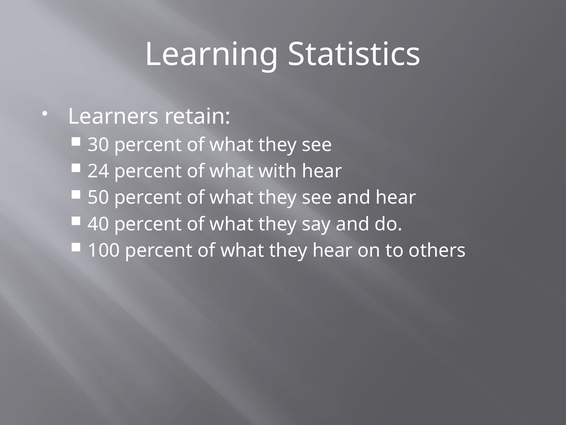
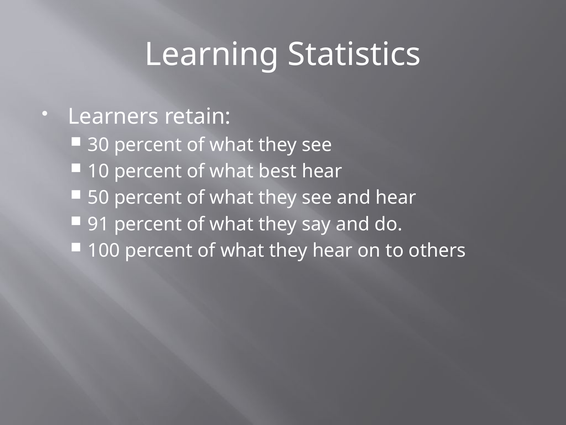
24: 24 -> 10 (98, 171)
with: with -> best (278, 171)
40: 40 -> 91 (98, 224)
